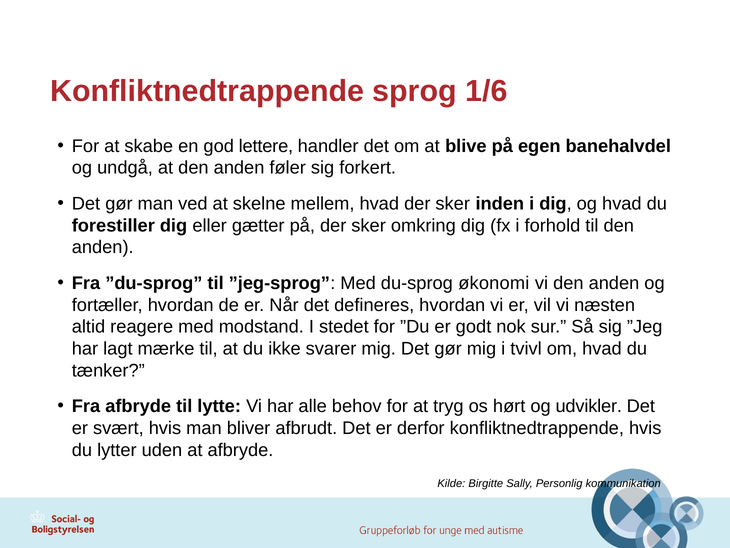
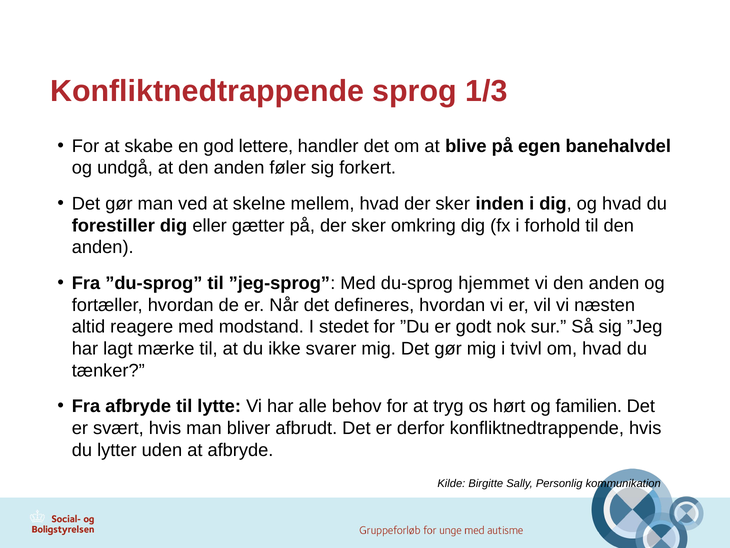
1/6: 1/6 -> 1/3 (486, 91)
økonomi: økonomi -> hjemmet (494, 283)
udvikler: udvikler -> familien (589, 406)
